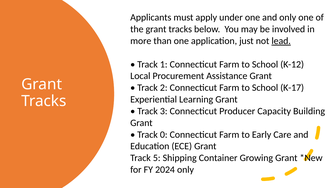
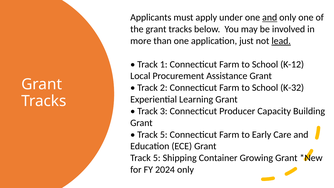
and underline: none -> present (270, 17)
K-17: K-17 -> K-32 (292, 88)
0: 0 -> 5 (164, 134)
